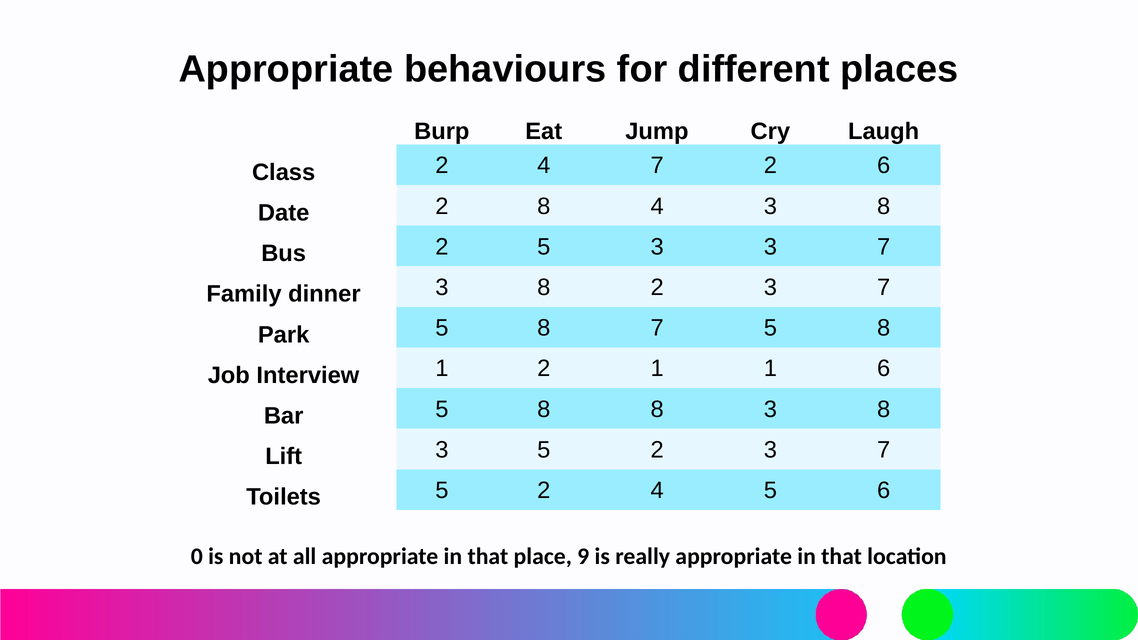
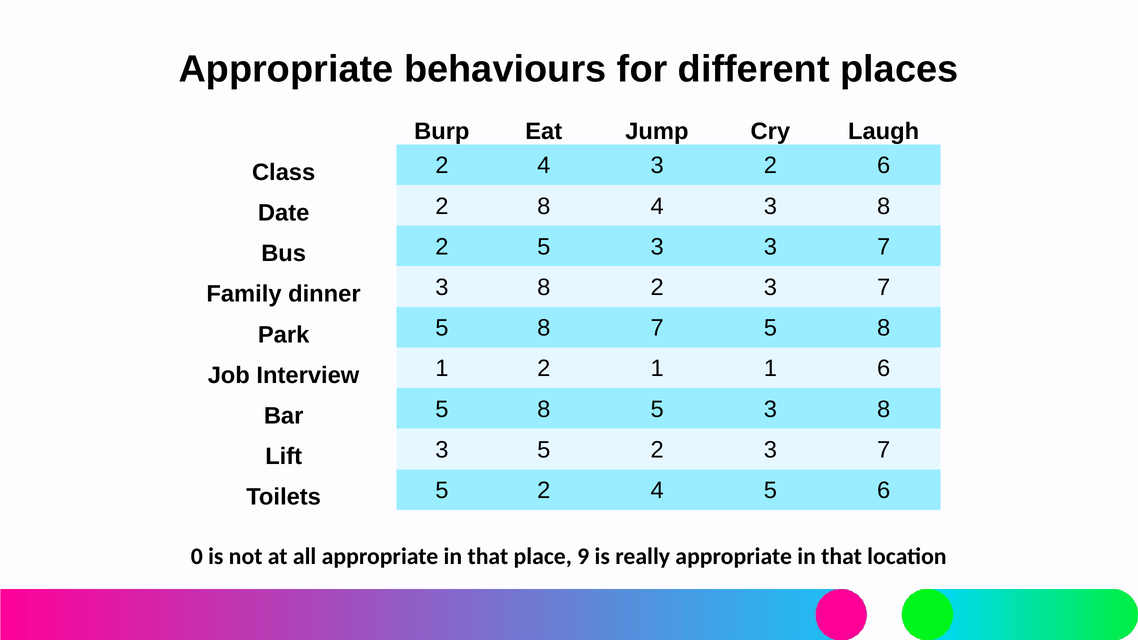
2 4 7: 7 -> 3 (657, 166)
8 8: 8 -> 5 (657, 409)
